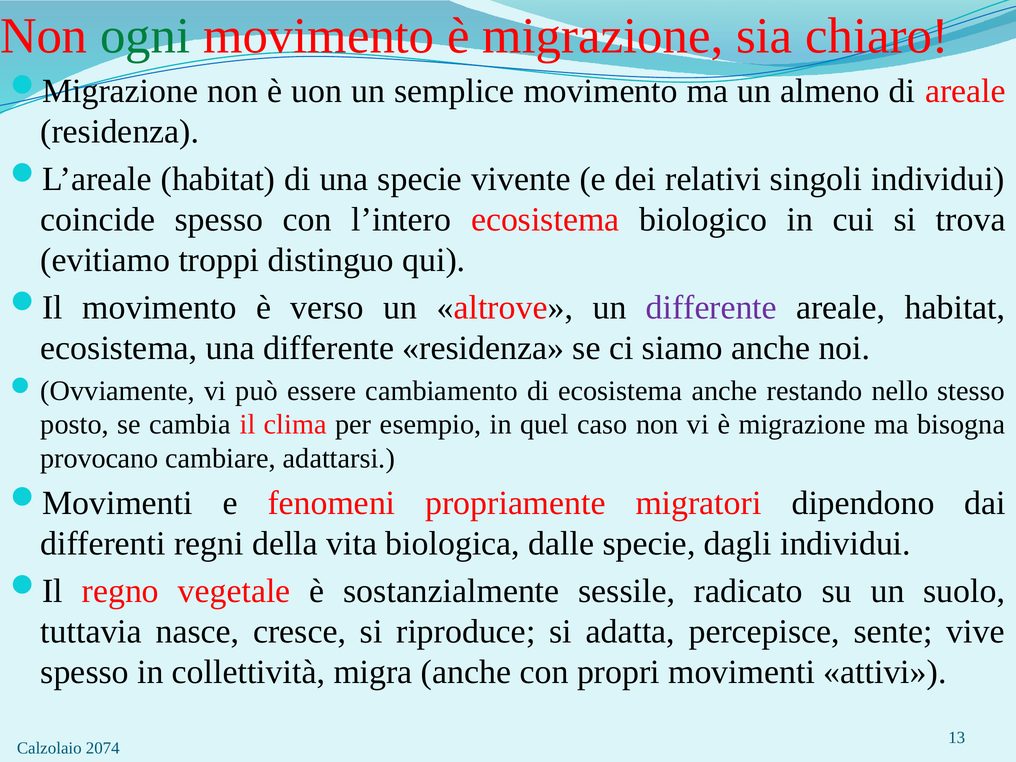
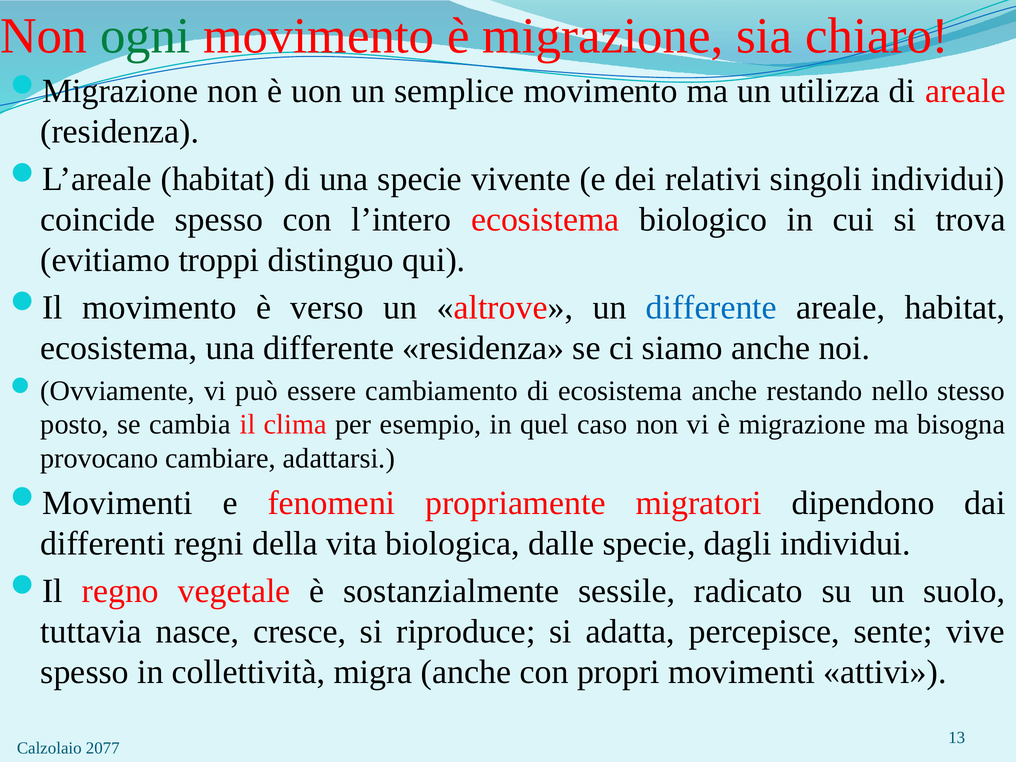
almeno: almeno -> utilizza (830, 91)
differente colour: purple -> blue (711, 308)
2074: 2074 -> 2077 (103, 748)
